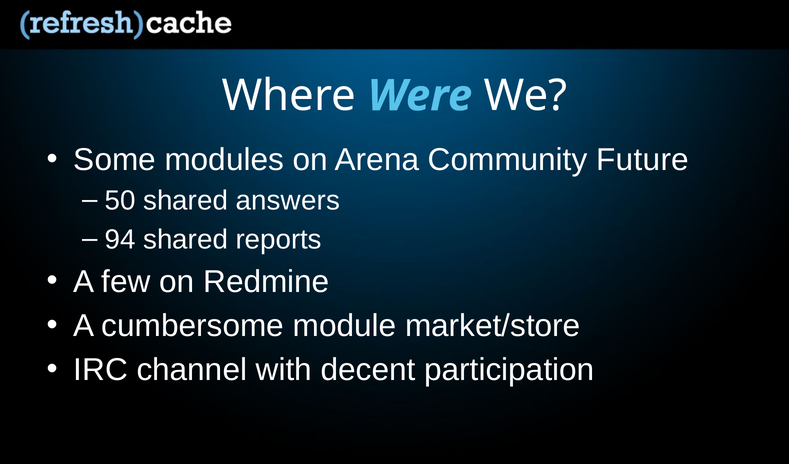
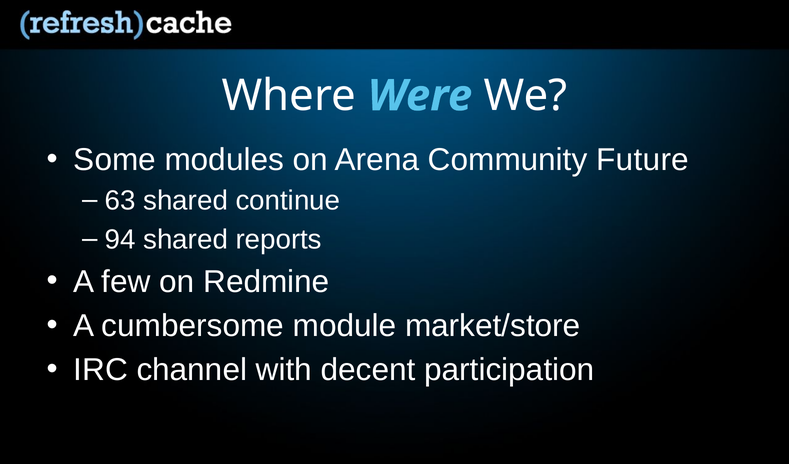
50: 50 -> 63 (120, 201)
answers: answers -> continue (288, 201)
